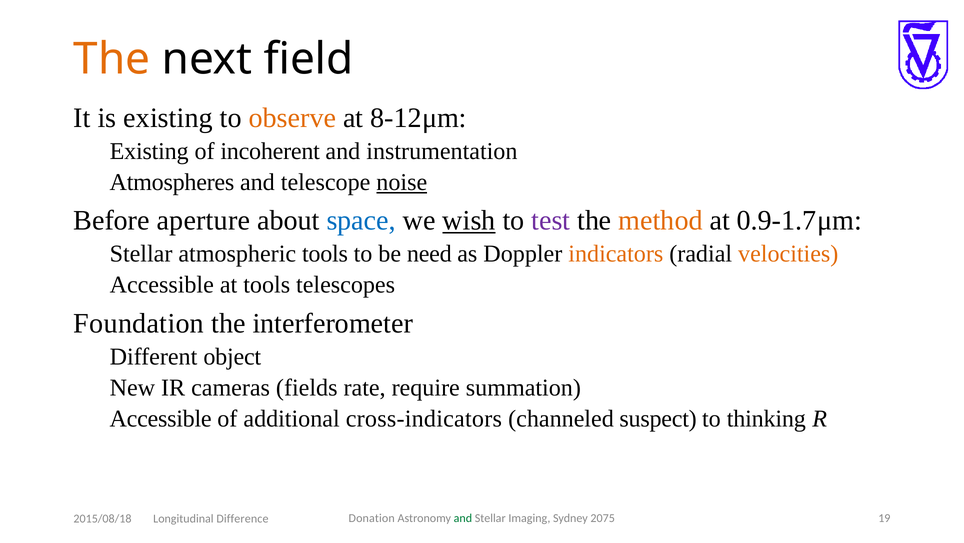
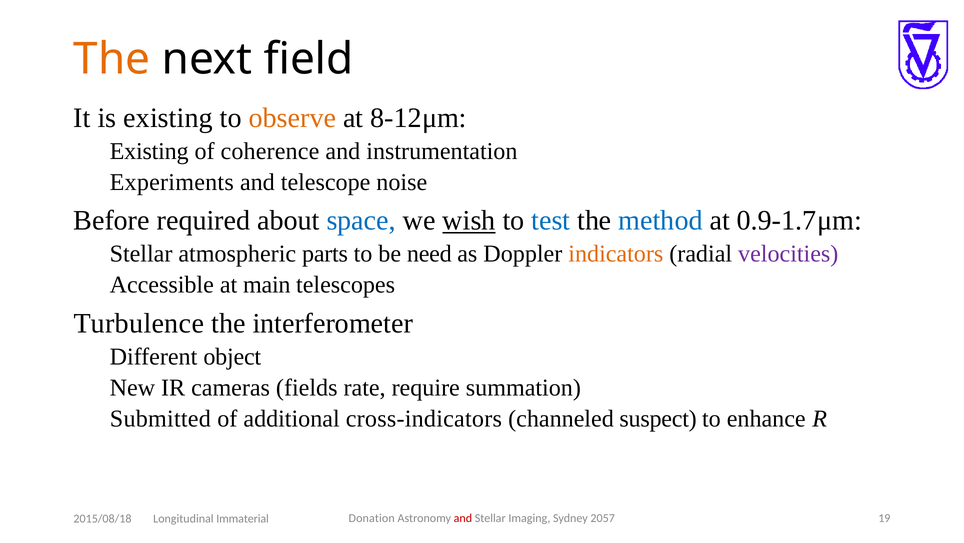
incoherent: incoherent -> coherence (270, 151)
Atmospheres: Atmospheres -> Experiments (172, 182)
noise underline: present -> none (402, 182)
aperture: aperture -> required (204, 220)
test colour: purple -> blue (551, 220)
method colour: orange -> blue (661, 220)
atmospheric tools: tools -> parts (325, 254)
velocities colour: orange -> purple (788, 254)
at tools: tools -> main (267, 285)
Foundation: Foundation -> Turbulence (139, 323)
Accessible: Accessible -> Submitted (160, 418)
thinking: thinking -> enhance (766, 418)
and colour: green -> red (463, 518)
2075: 2075 -> 2057 (603, 518)
Difference: Difference -> Immaterial (243, 518)
